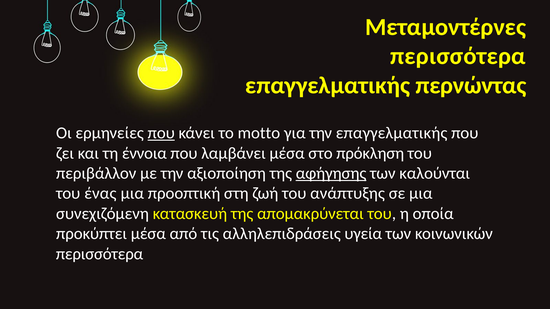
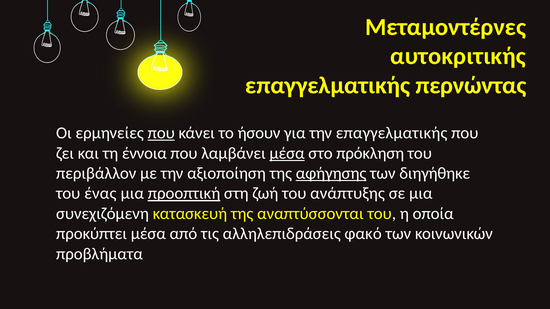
περισσότερα: περισσότερα -> αυτοκριτικής (458, 56)
motto: motto -> ήσουν (259, 133)
μέσα underline: none -> present (287, 153)
καλούνται: καλούνται -> διηγήθηκε (435, 174)
προοπτική underline: none -> present (184, 194)
απομακρύνεται: απομακρύνεται -> αναπτύσσονται (310, 214)
υγεία: υγεία -> φακό (363, 234)
περισσότερα: περισσότερα -> προβλήματα (99, 254)
